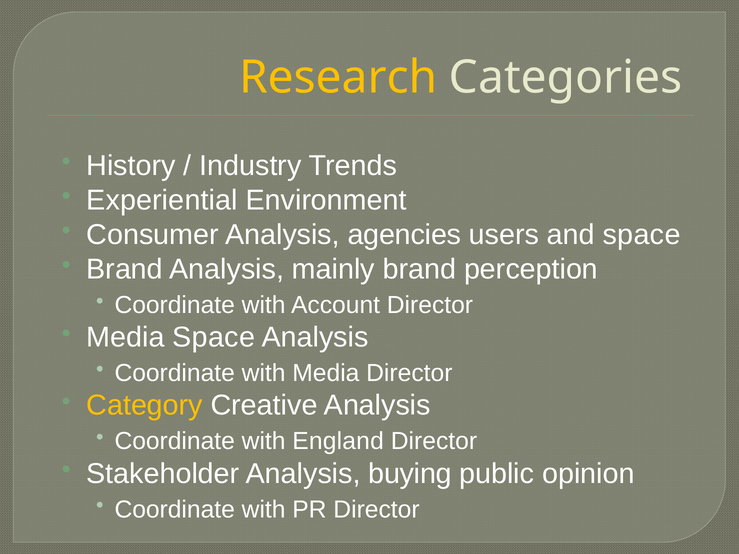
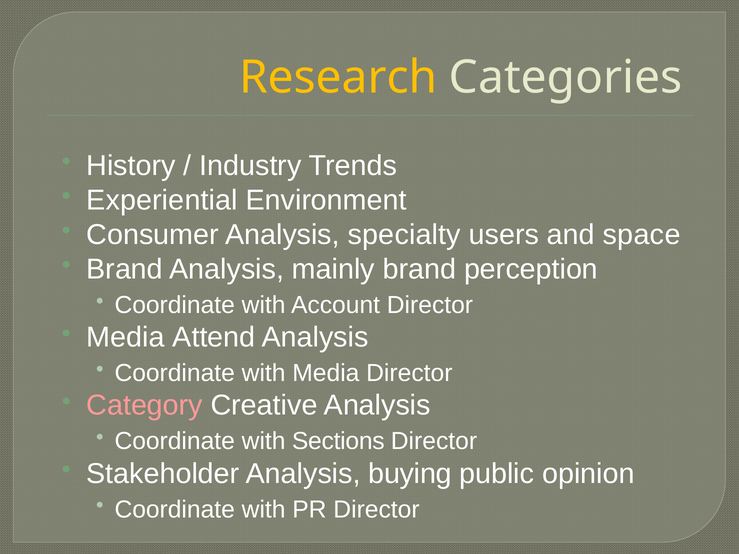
agencies: agencies -> specialty (404, 235)
Media Space: Space -> Attend (214, 337)
Category colour: yellow -> pink (145, 406)
England: England -> Sections (338, 441)
